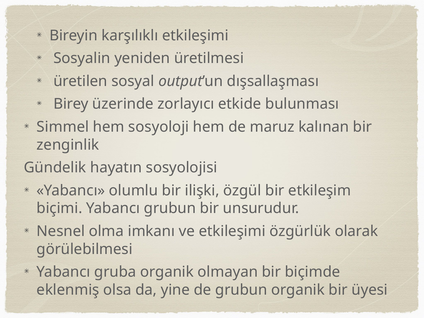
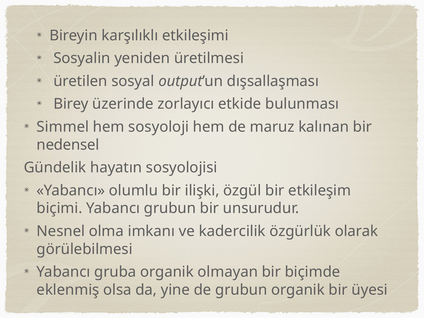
zenginlik: zenginlik -> nedensel (68, 145)
ve etkileşimi: etkileşimi -> kadercilik (232, 231)
